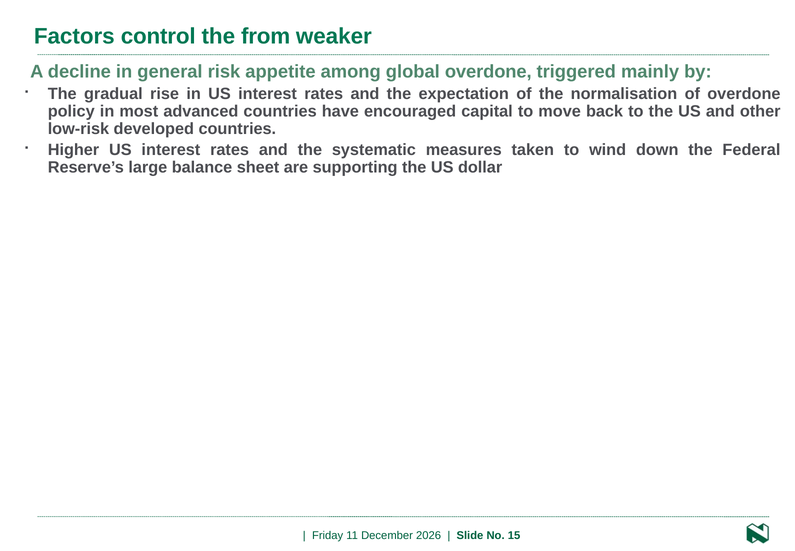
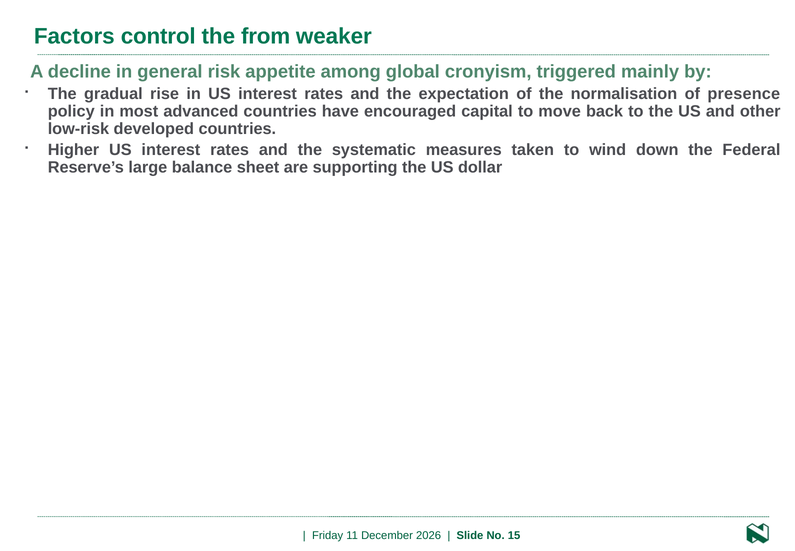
global overdone: overdone -> cronyism (488, 72)
of overdone: overdone -> presence (744, 94)
